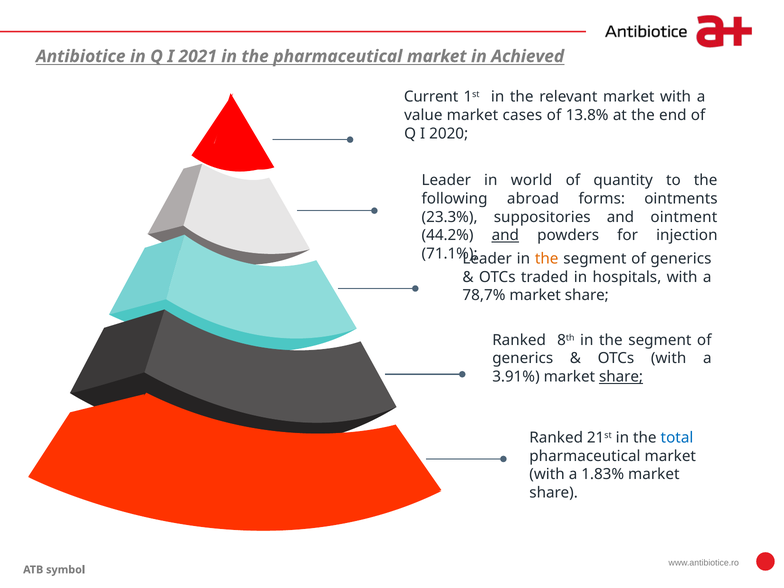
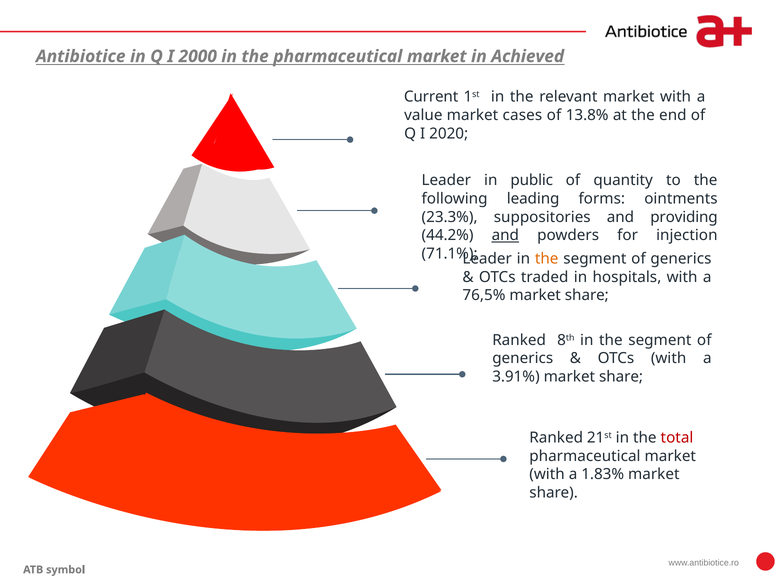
2021: 2021 -> 2000 (198, 56)
world: world -> public (532, 180)
abroad: abroad -> leading (533, 199)
ointment: ointment -> providing (684, 217)
78,7%: 78,7% -> 76,5% (484, 295)
share underline: present -> none (621, 377)
total colour: blue -> red (677, 438)
